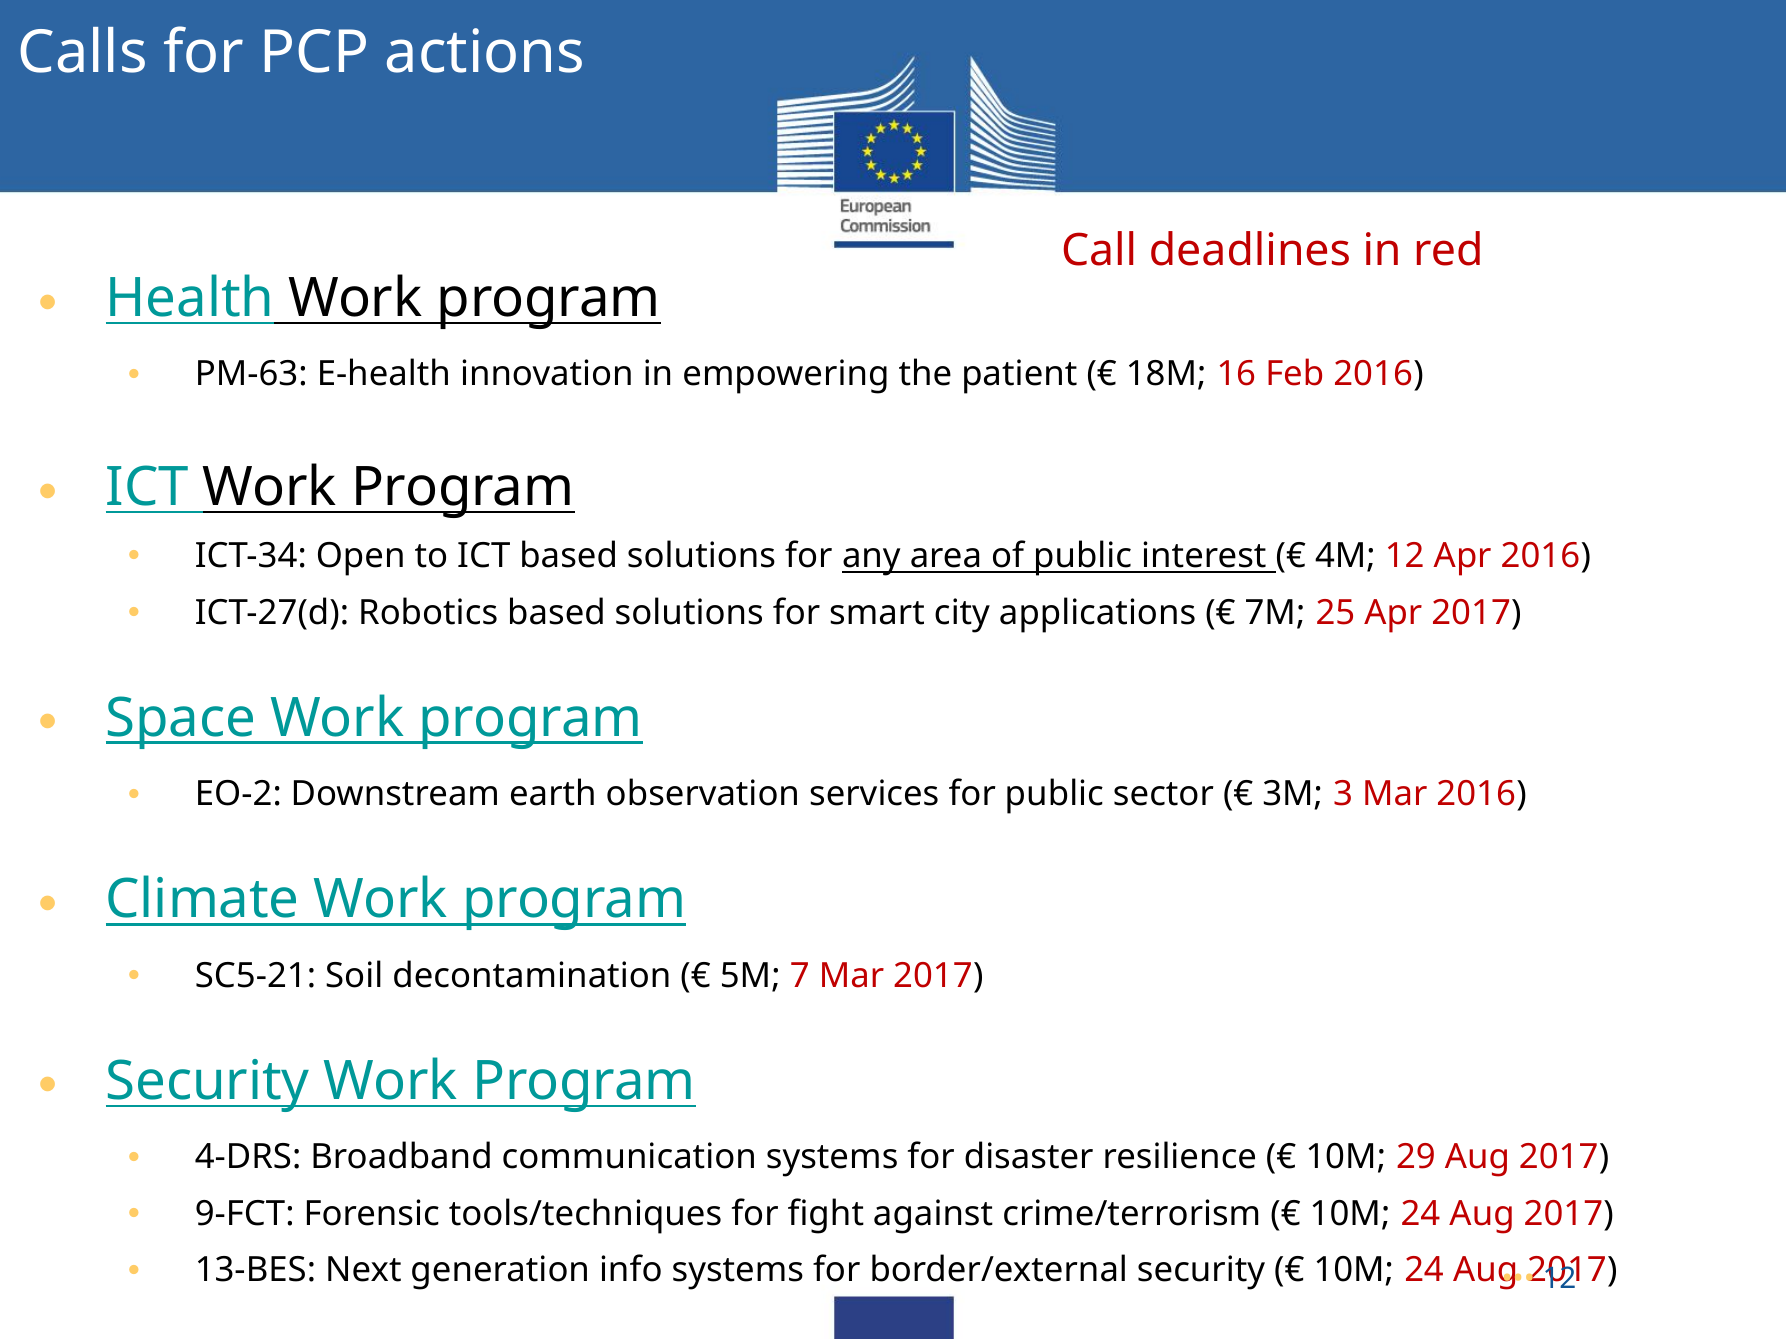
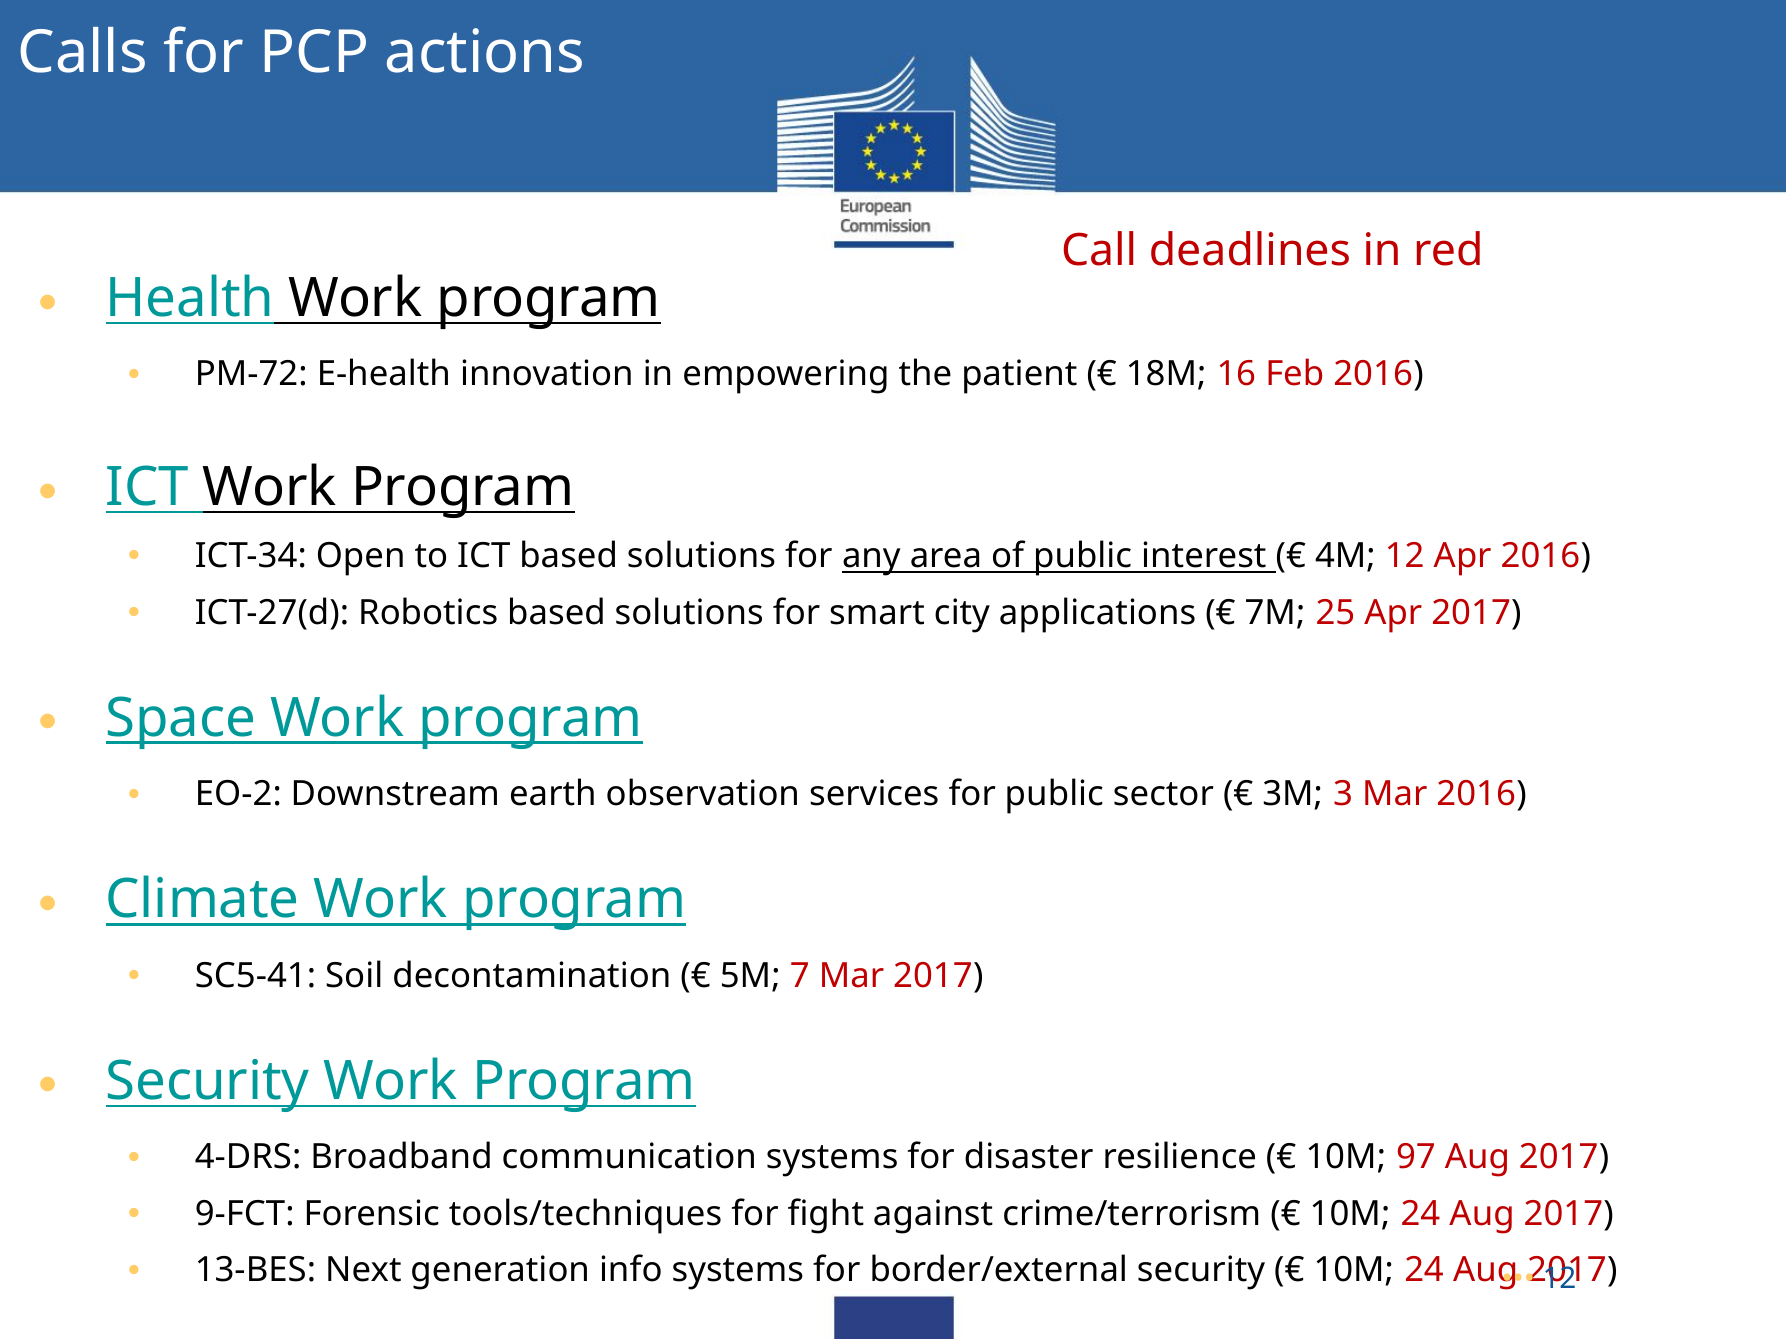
PM-63: PM-63 -> PM-72 (251, 375)
SC5-21: SC5-21 -> SC5-41 (255, 976)
29: 29 -> 97 (1416, 1158)
